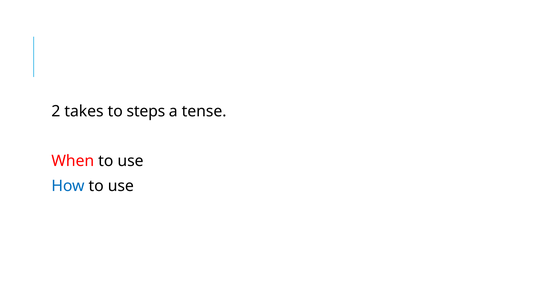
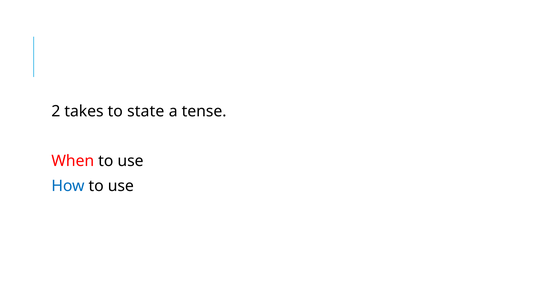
steps: steps -> state (146, 111)
